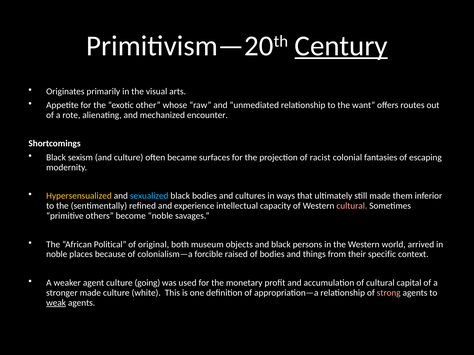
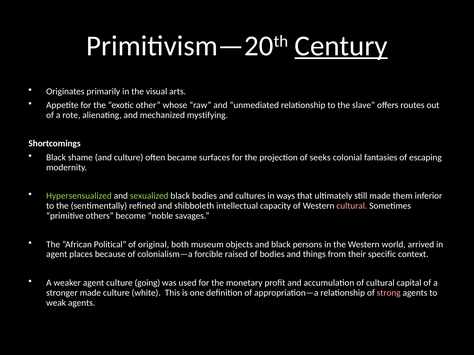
want: want -> slave (364, 105)
encounter: encounter -> mystifying (207, 115)
sexism: sexism -> shame (80, 158)
racist: racist -> seeks (320, 158)
Hypersensualized colour: yellow -> light green (79, 196)
sexualized colour: light blue -> light green (149, 196)
experience: experience -> shibboleth (194, 206)
noble: noble -> agent (57, 255)
weak underline: present -> none (56, 303)
